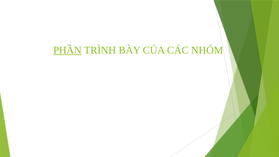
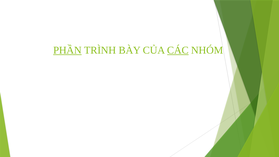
CÁC underline: none -> present (178, 50)
